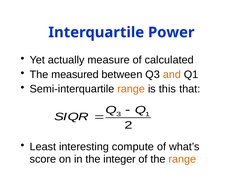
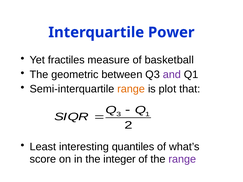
actually: actually -> fractiles (66, 60)
calculated: calculated -> basketball (169, 60)
measured: measured -> geometric (75, 75)
and colour: orange -> purple (172, 75)
this: this -> plot (167, 89)
compute: compute -> quantiles (133, 147)
range colour: orange -> purple (182, 159)
